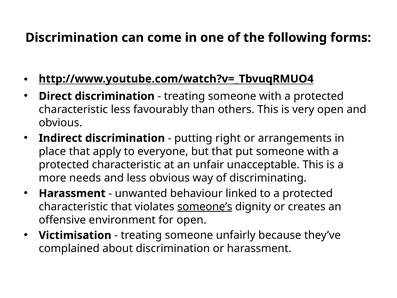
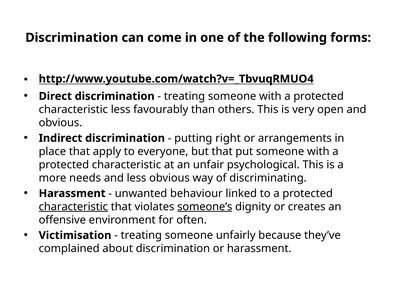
unacceptable: unacceptable -> psychological (263, 165)
characteristic underline: none -> present (73, 206)
for open: open -> often (192, 220)
